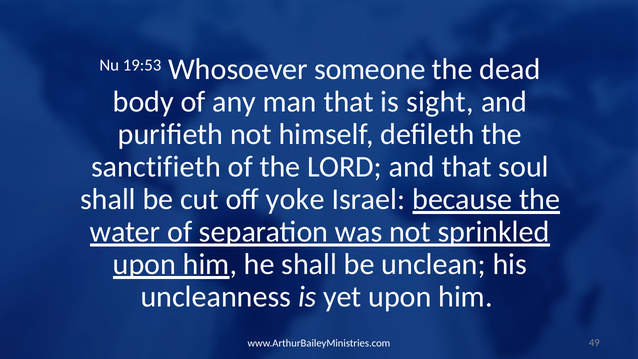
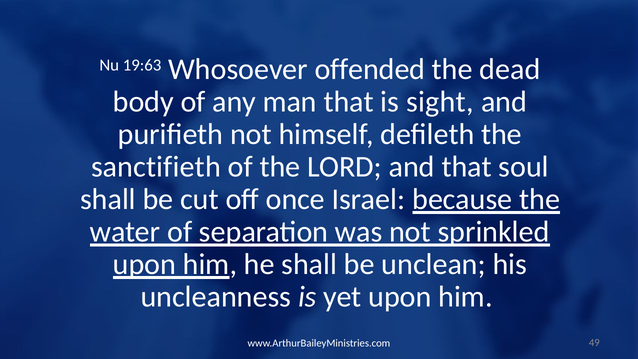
19:53: 19:53 -> 19:63 (142, 65)
someone: someone -> offended (370, 69)
yoke: yoke -> once (295, 199)
